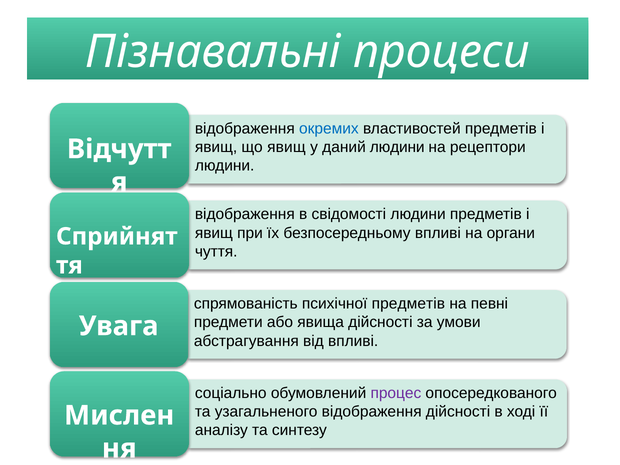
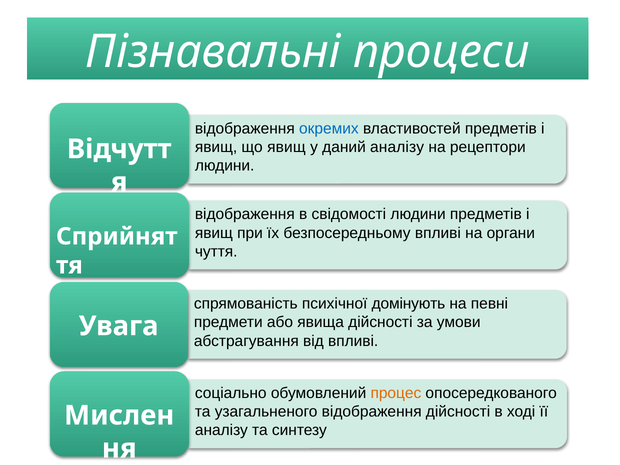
даний людини: людини -> аналізу (397, 147)
психічної предметів: предметів -> домінують (408, 304)
процес colour: purple -> orange (396, 393)
